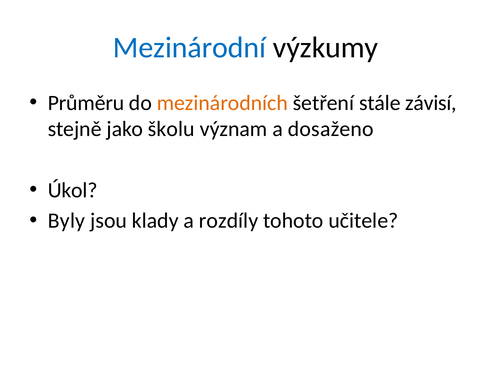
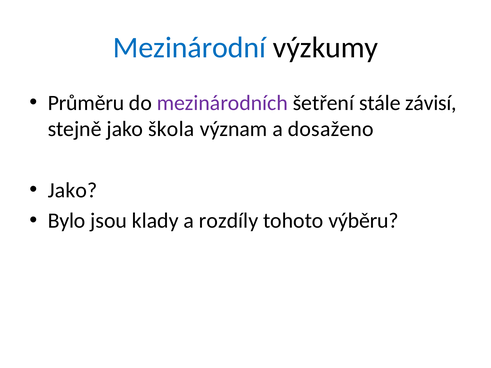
mezinárodních colour: orange -> purple (222, 103)
školu: školu -> škola (171, 129)
Úkol: Úkol -> Jako (73, 190)
Byly: Byly -> Bylo (67, 221)
učitele: učitele -> výběru (363, 221)
